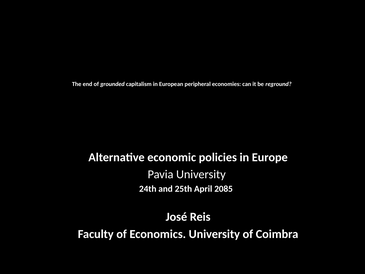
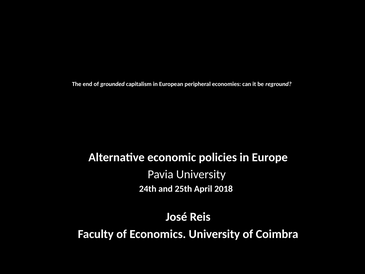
2085: 2085 -> 2018 (224, 189)
